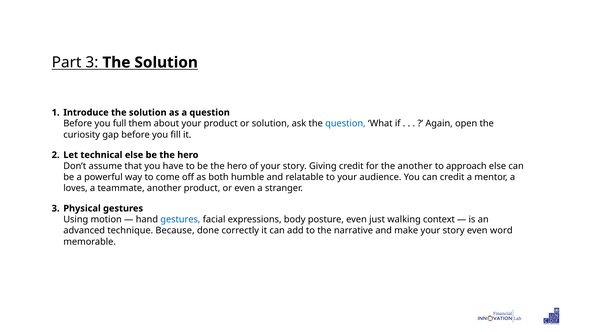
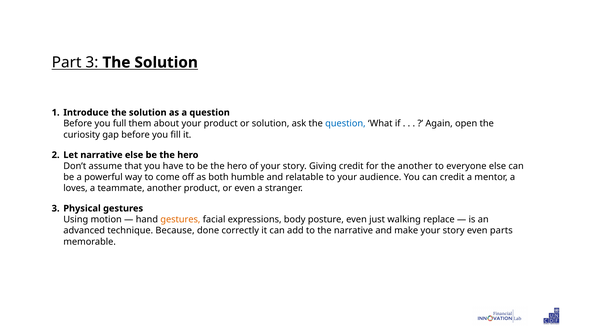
Let technical: technical -> narrative (101, 155)
approach: approach -> everyone (466, 166)
gestures colour: blue -> orange (180, 219)
context: context -> replace (439, 219)
word: word -> parts (501, 230)
